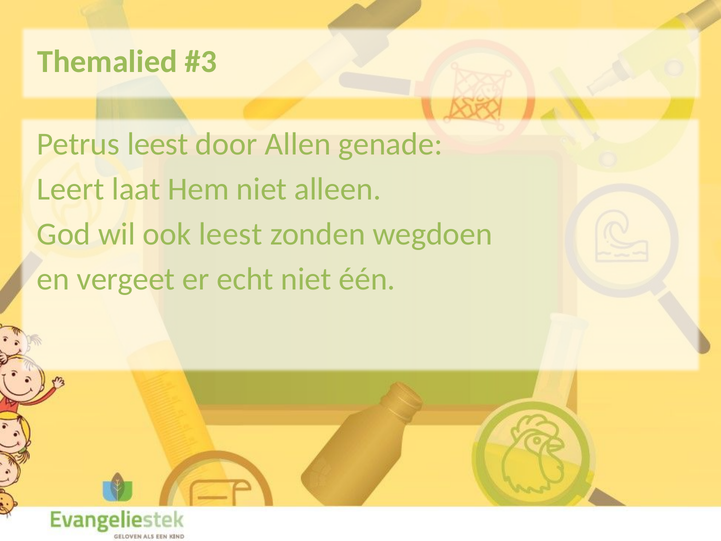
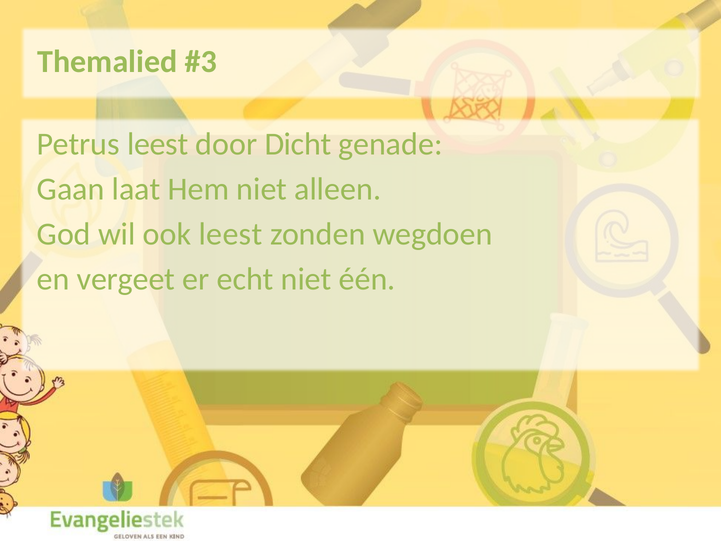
Allen: Allen -> Dicht (298, 144)
Leert: Leert -> Gaan (71, 189)
